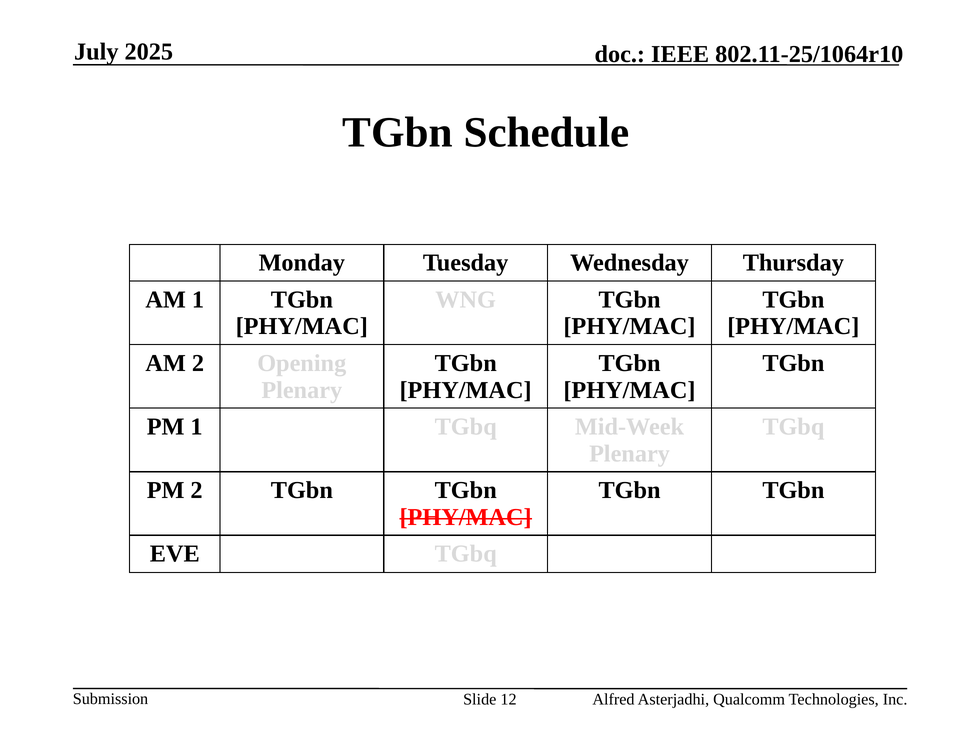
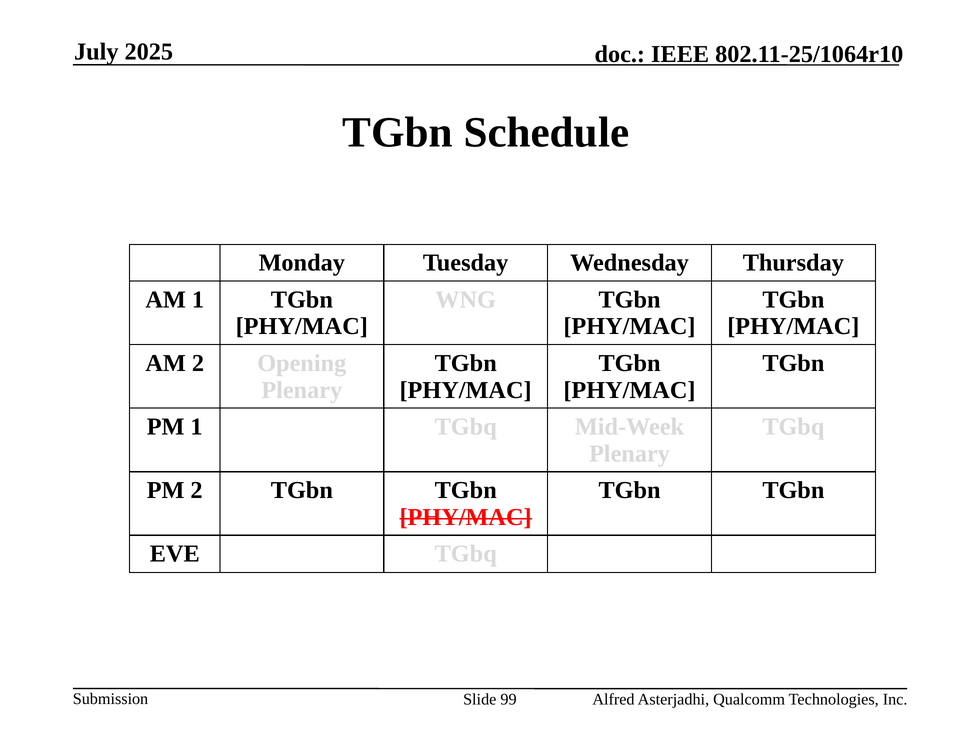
12: 12 -> 99 (509, 699)
